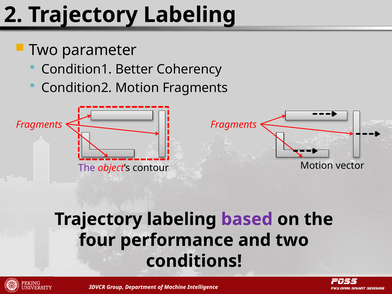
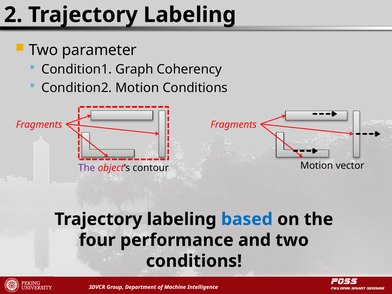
Better: Better -> Graph (134, 69)
Motion Fragments: Fragments -> Conditions (195, 88)
based colour: purple -> blue (247, 219)
